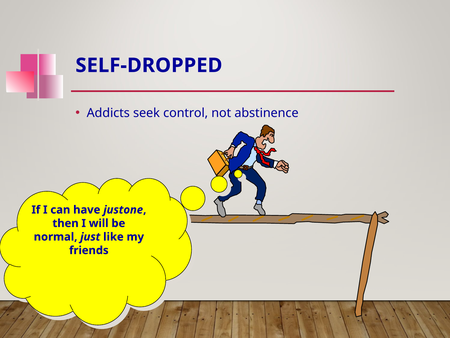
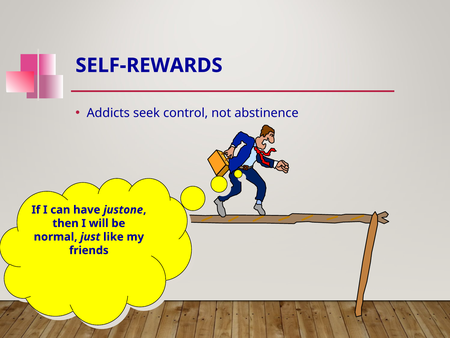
SELF-DROPPED: SELF-DROPPED -> SELF-REWARDS (149, 65)
